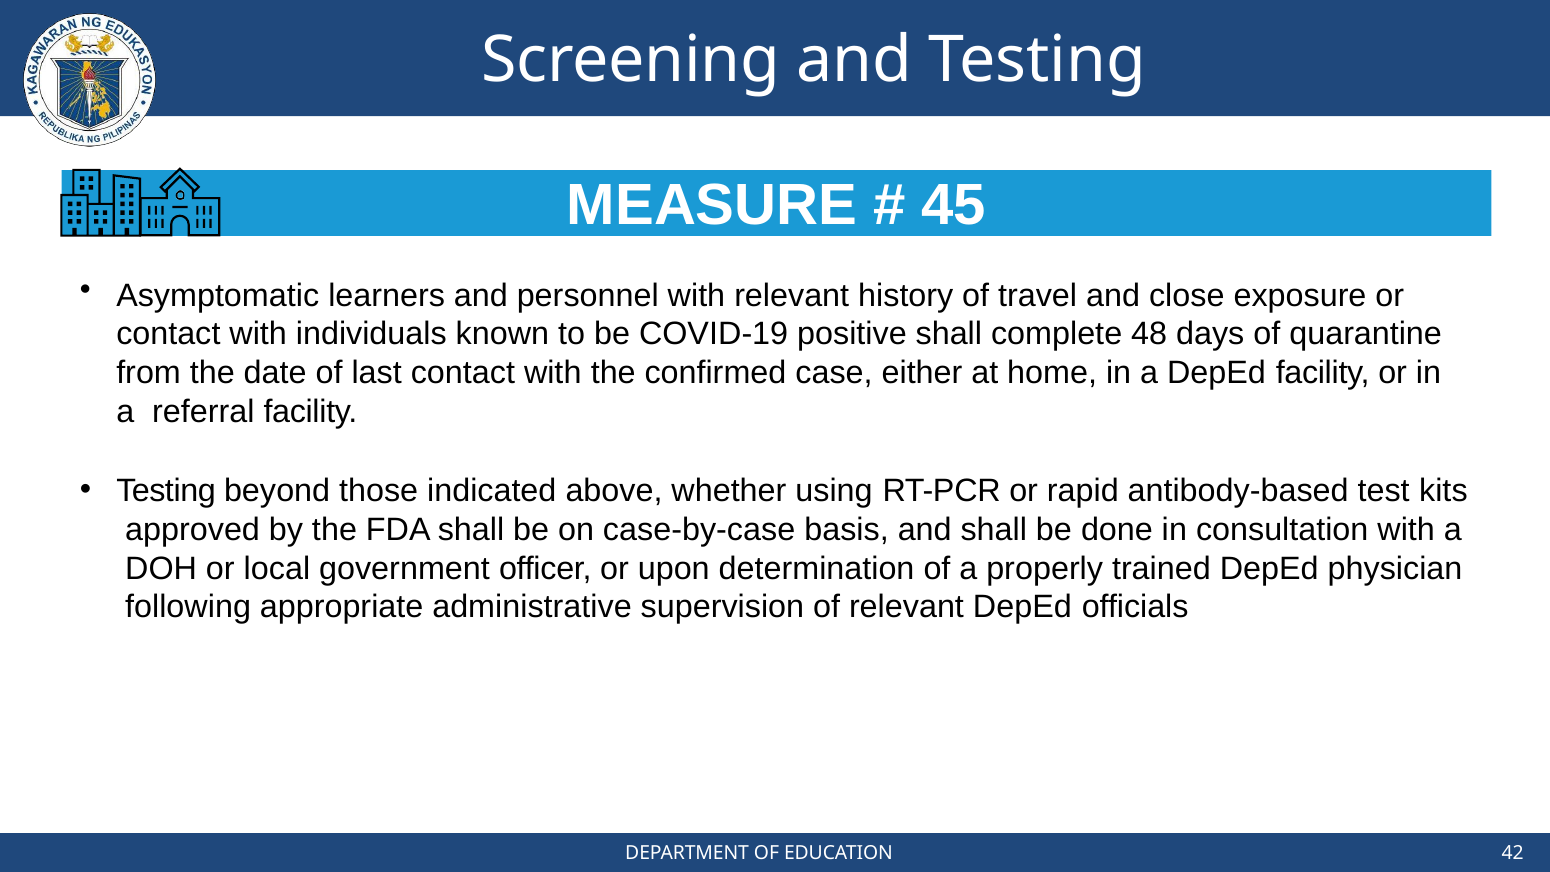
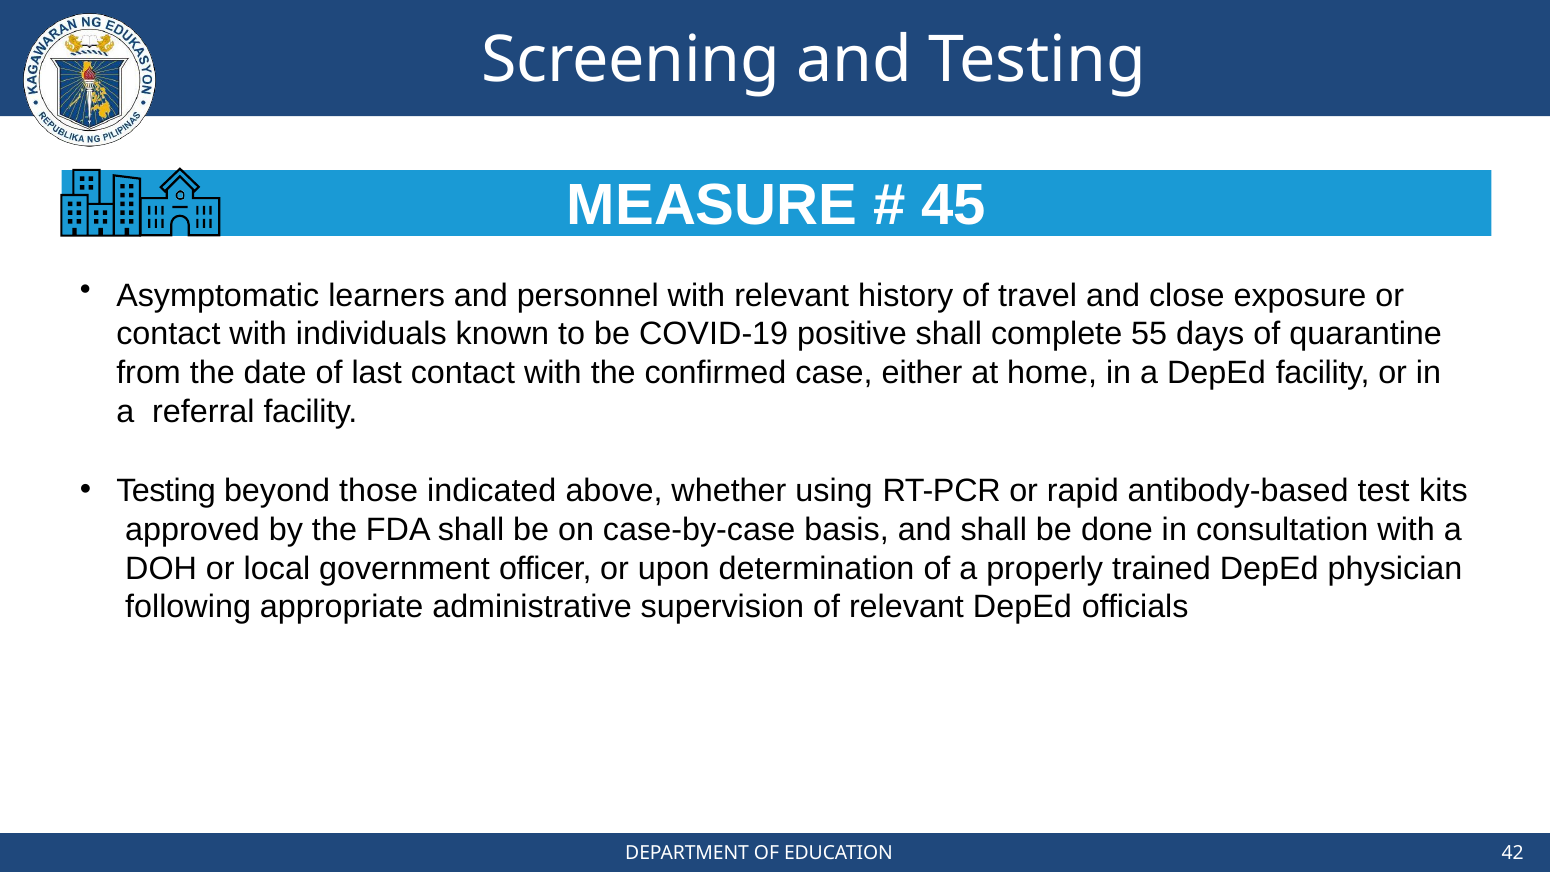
48: 48 -> 55 (1149, 334)
